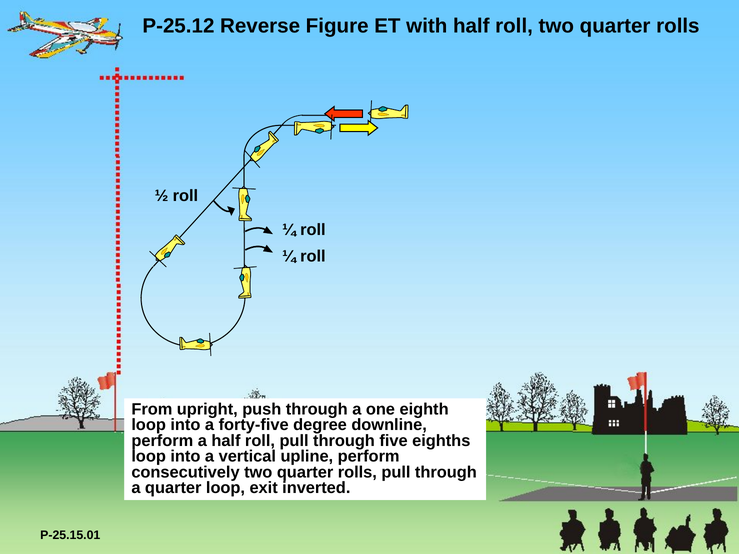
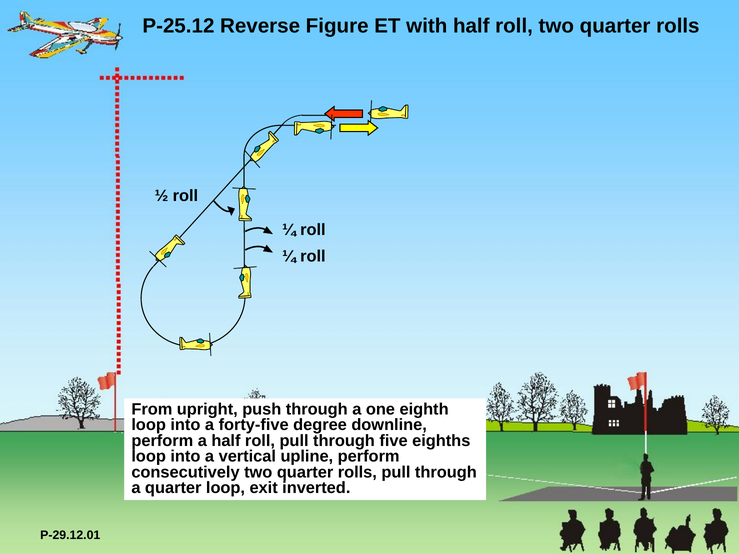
P-25.15.01: P-25.15.01 -> P-29.12.01 (70, 536)
